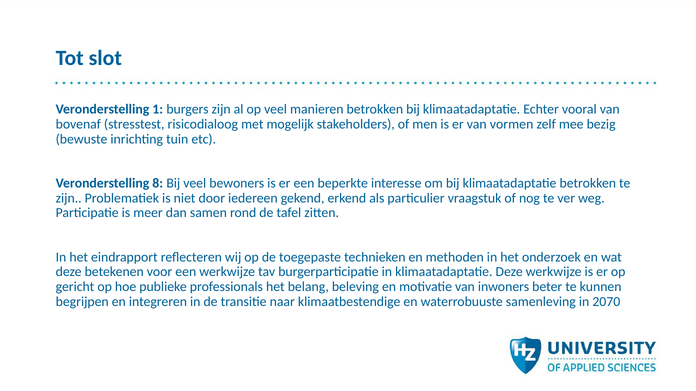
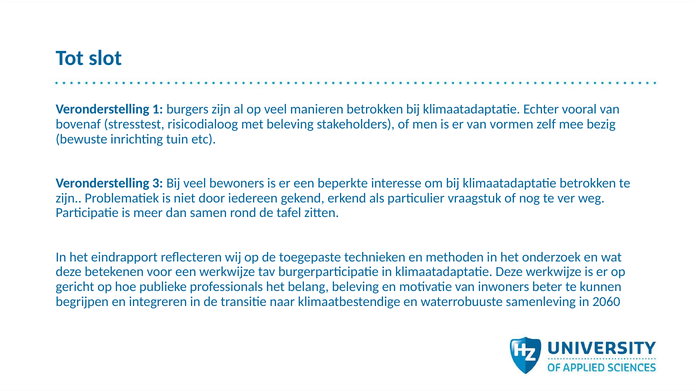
met mogelijk: mogelijk -> beleving (290, 124)
8: 8 -> 3 (158, 183)
2070: 2070 -> 2060 (606, 302)
